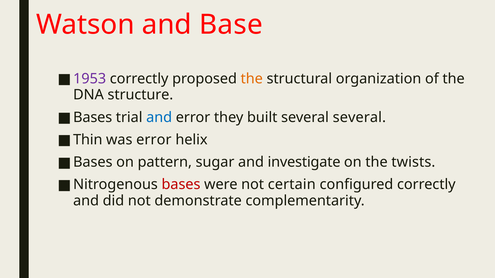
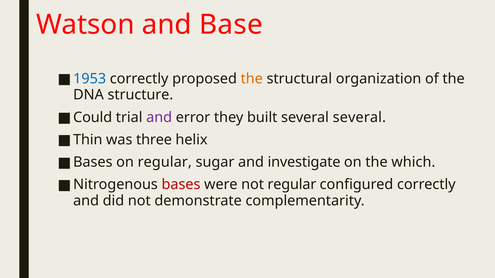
1953 colour: purple -> blue (90, 79)
Bases: Bases -> Could (93, 117)
and colour: blue -> purple (159, 117)
was error: error -> three (154, 140)
on pattern: pattern -> regular (165, 162)
twists: twists -> which (413, 162)
not certain: certain -> regular (292, 185)
